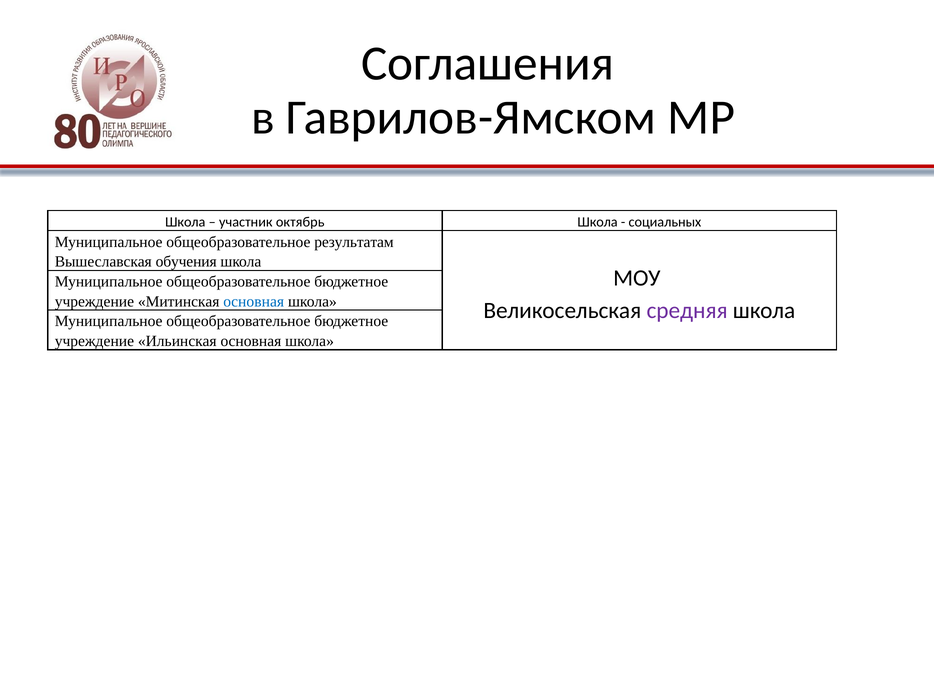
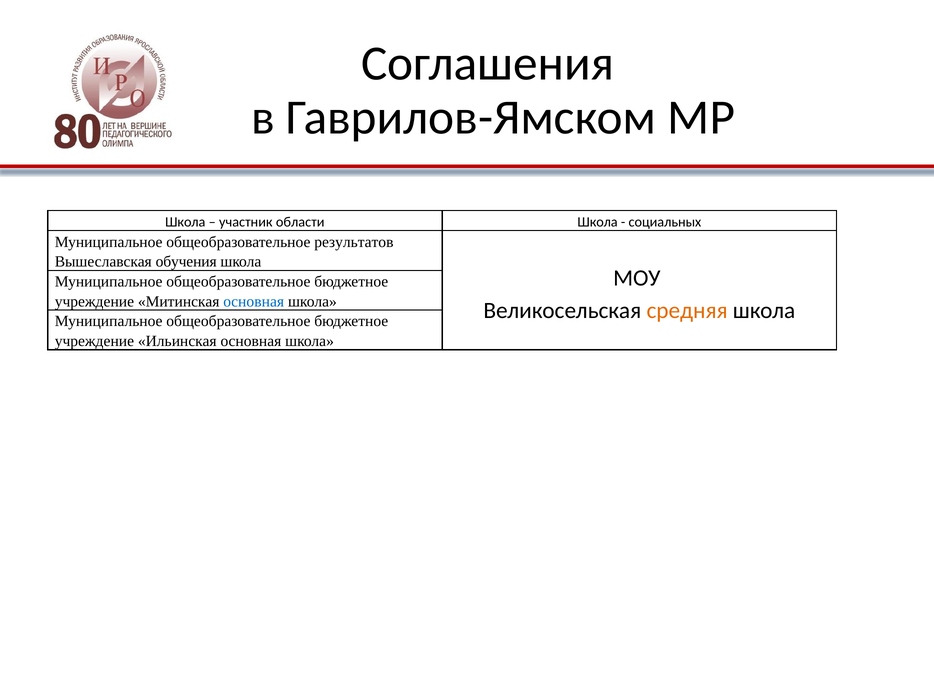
октябрь: октябрь -> области (300, 222)
результатам: результатам -> результатов (354, 242)
средняя colour: purple -> orange (687, 311)
